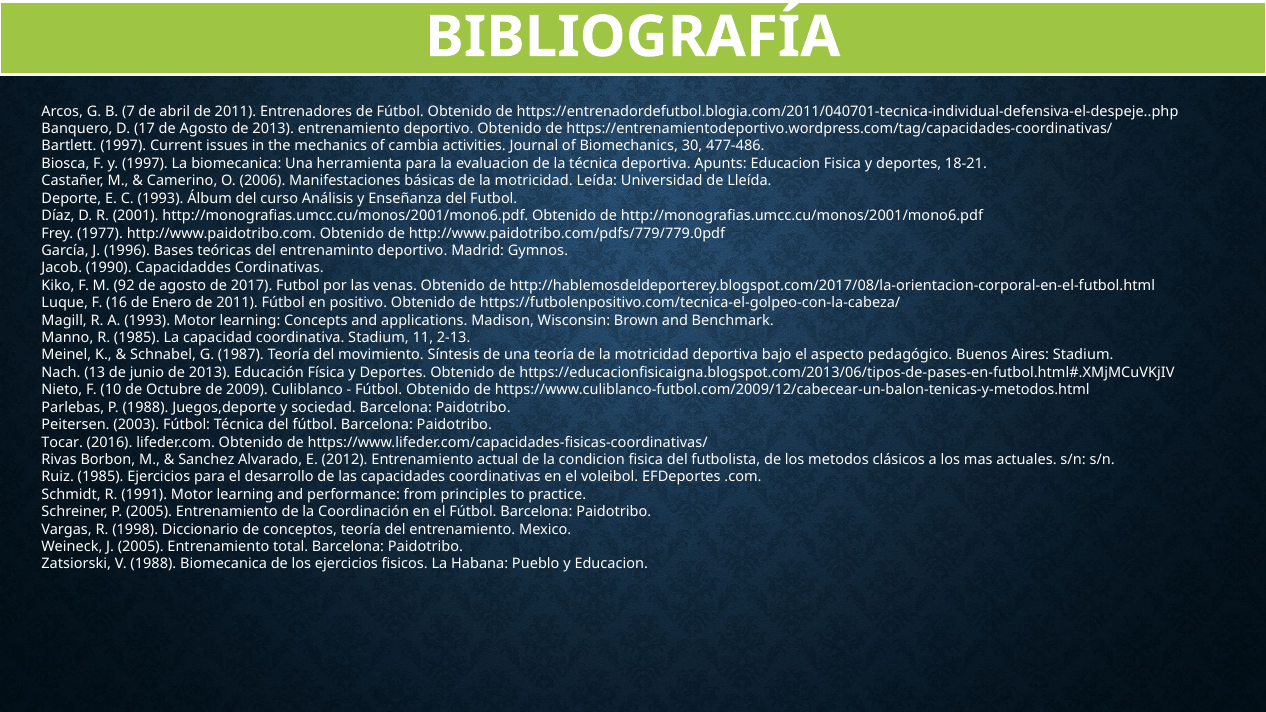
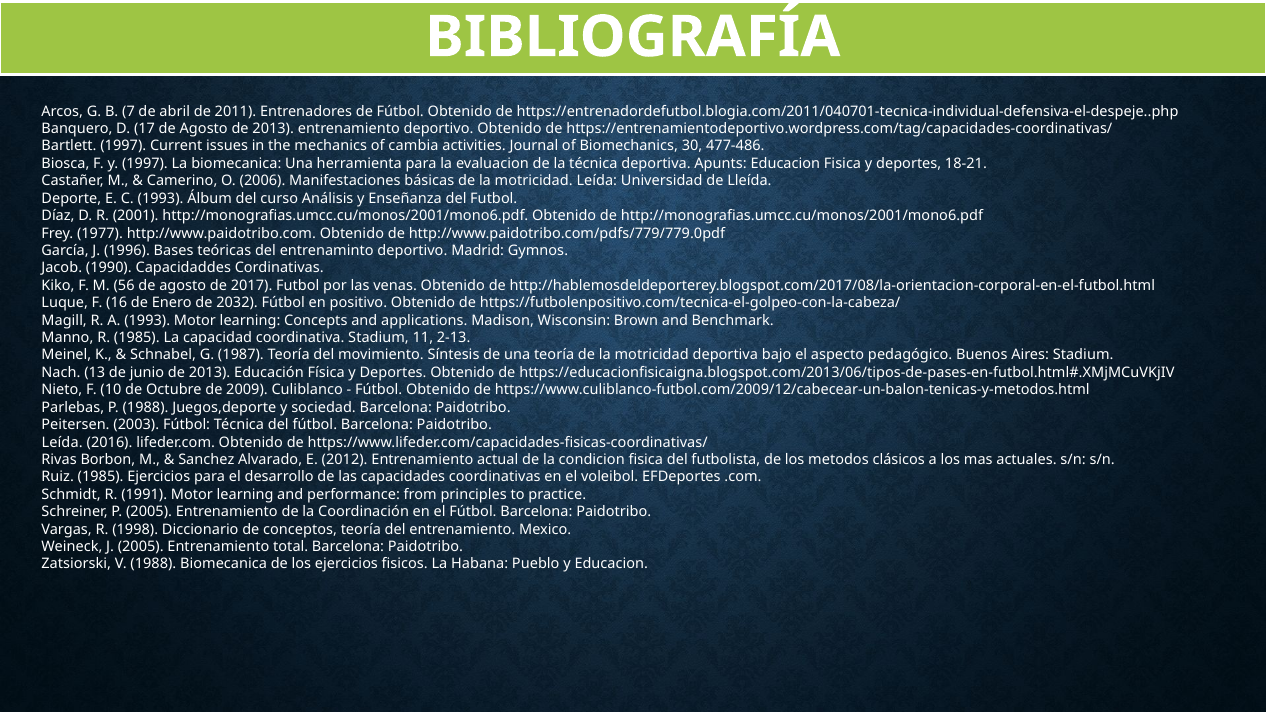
92: 92 -> 56 (124, 286)
Enero de 2011: 2011 -> 2032 (237, 303)
Tocar: Tocar -> Leída (62, 442)
